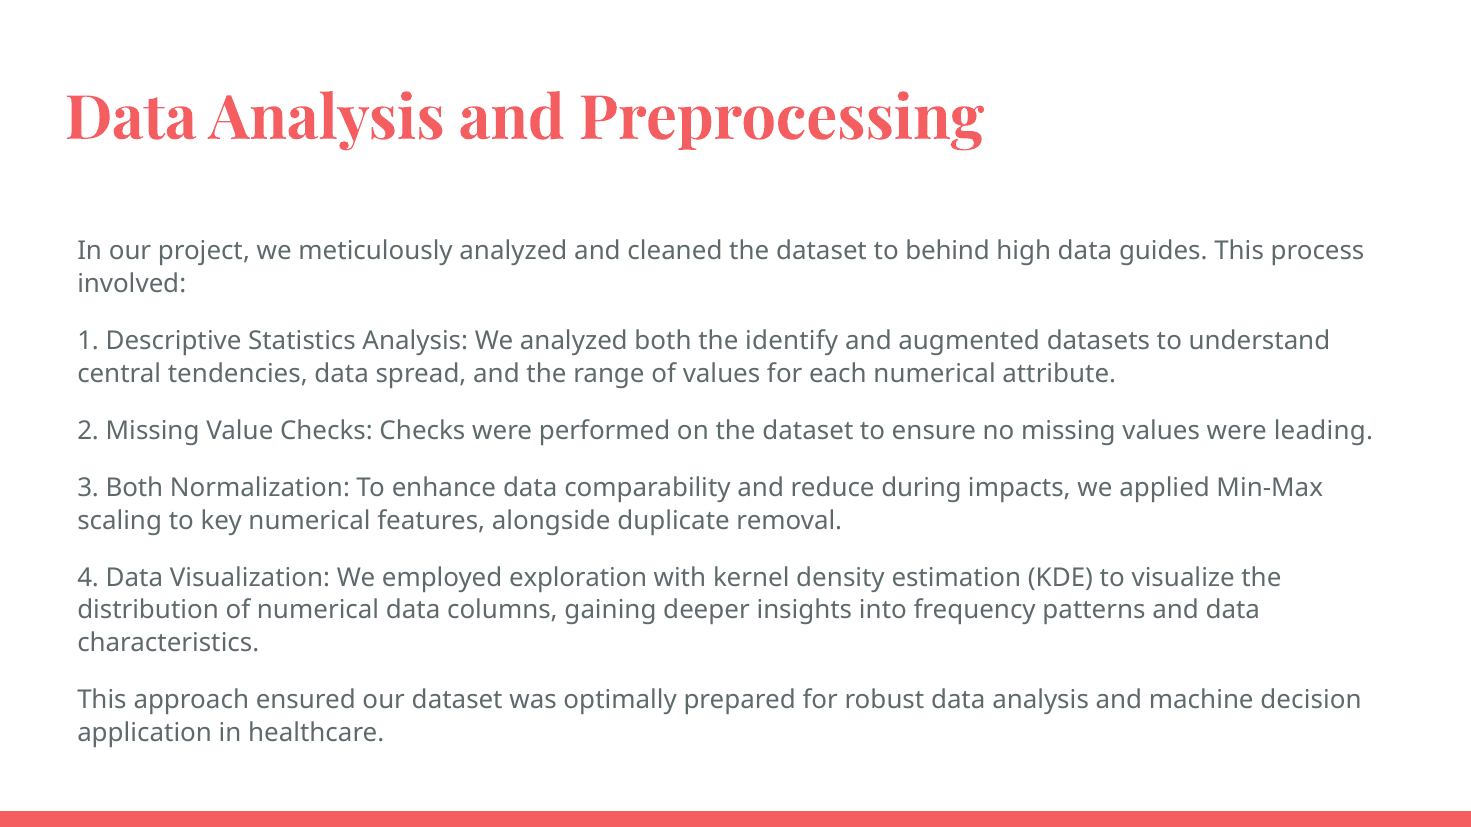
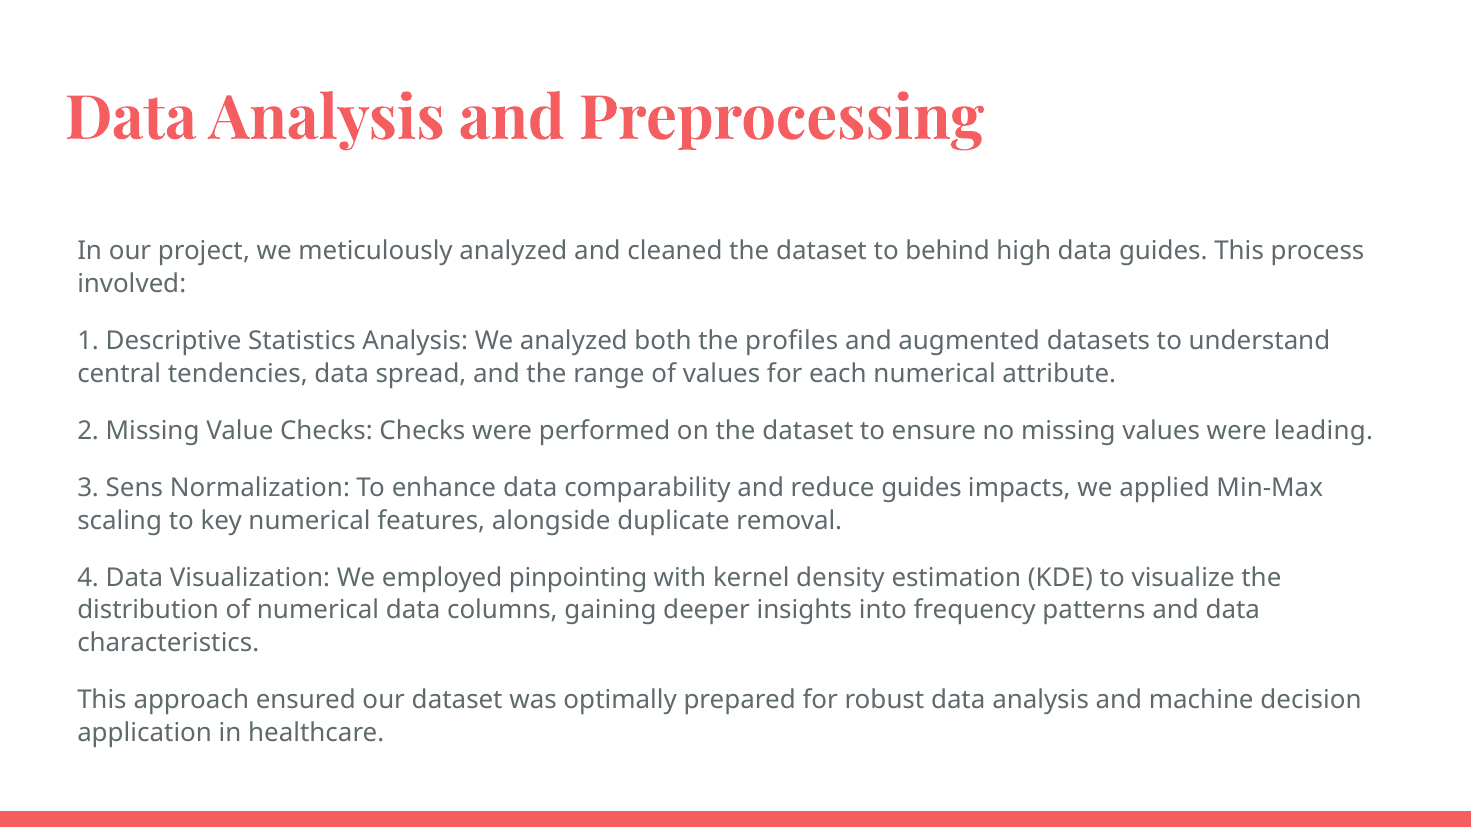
identify: identify -> profiles (792, 341)
3 Both: Both -> Sens (134, 488)
reduce during: during -> guides (921, 488)
exploration: exploration -> pinpointing (578, 578)
